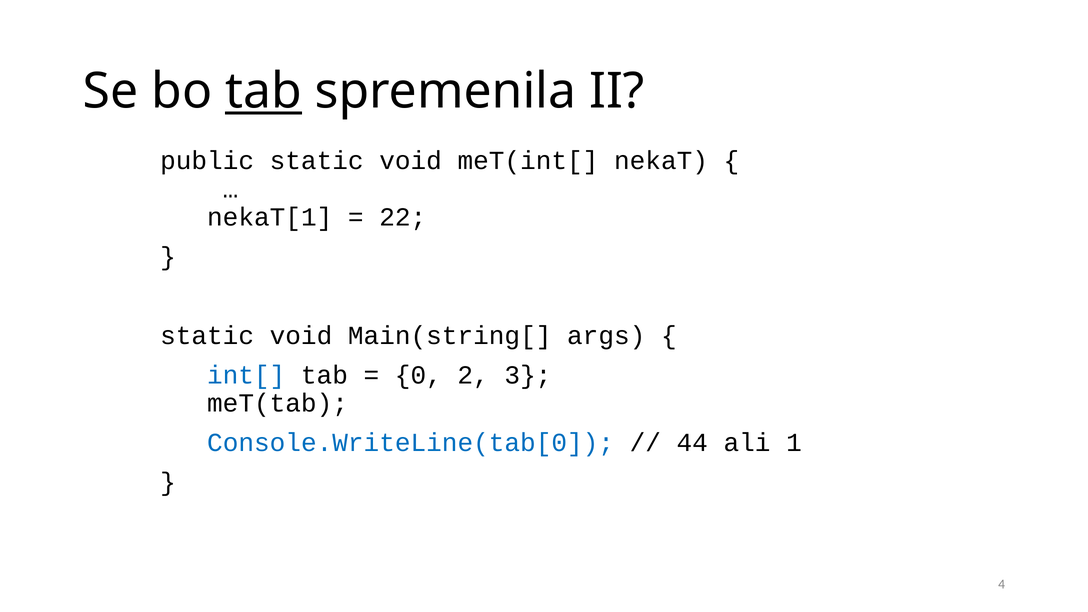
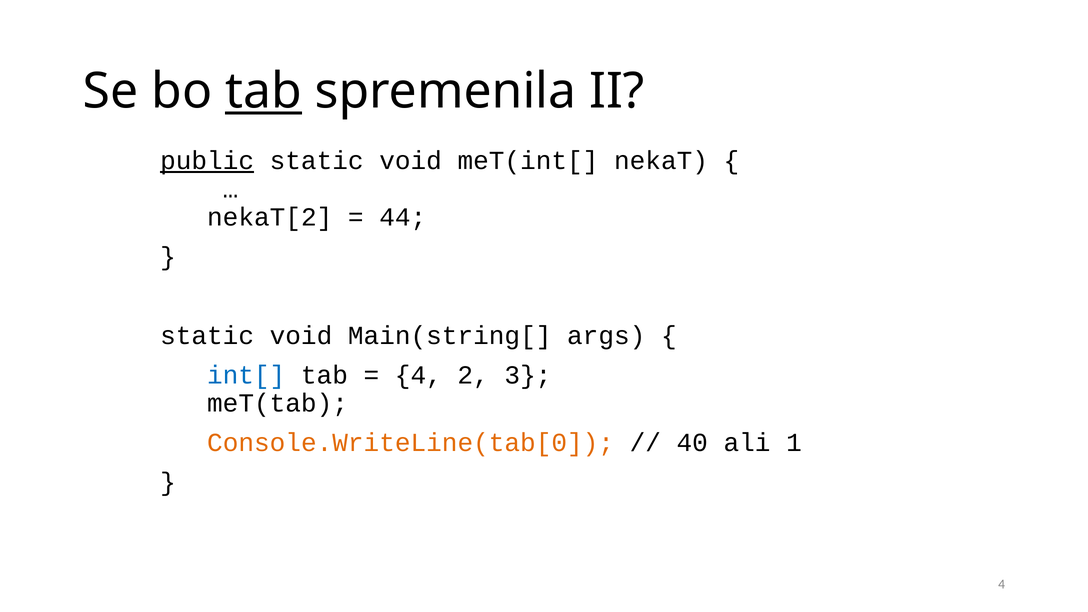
public underline: none -> present (207, 161)
nekaT[1: nekaT[1 -> nekaT[2 (270, 217)
22: 22 -> 44 (403, 217)
0: 0 -> 4 (418, 375)
Console.WriteLine(tab[0 colour: blue -> orange (411, 443)
44: 44 -> 40 (692, 443)
